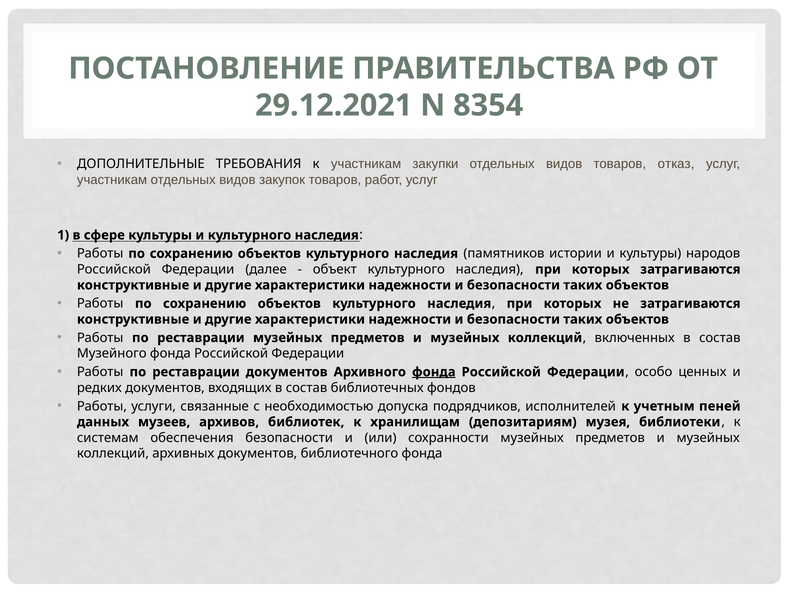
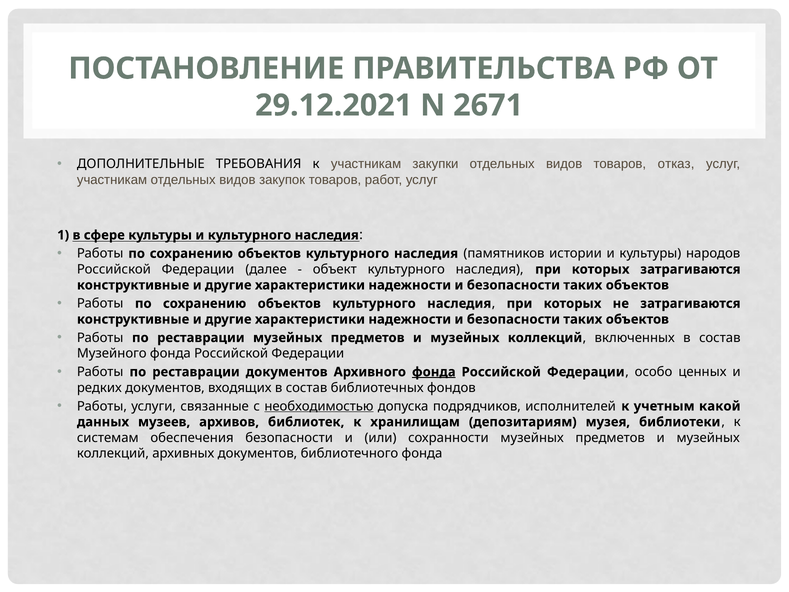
8354: 8354 -> 2671 (488, 105)
необходимостью underline: none -> present (319, 406)
пеней: пеней -> какой (720, 406)
